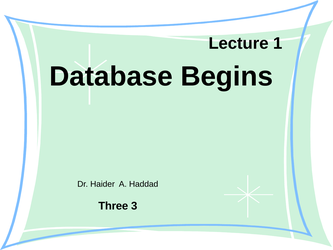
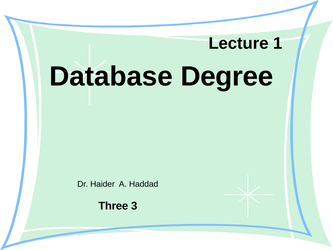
Begins: Begins -> Degree (227, 76)
